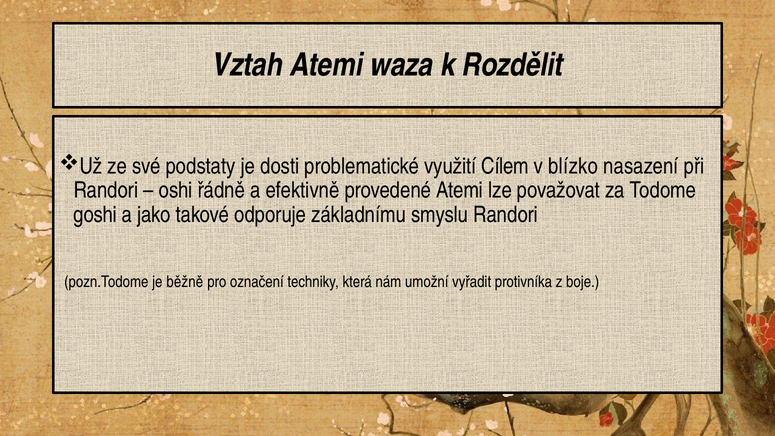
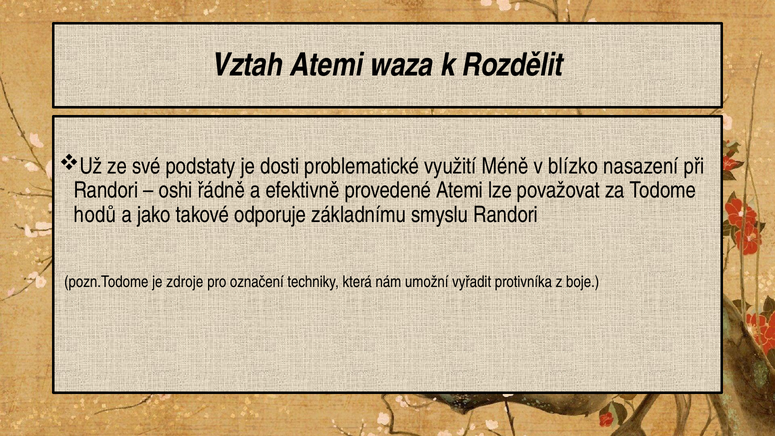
Cílem: Cílem -> Méně (505, 166)
goshi: goshi -> hodů (95, 215)
běžně: běžně -> zdroje (185, 282)
